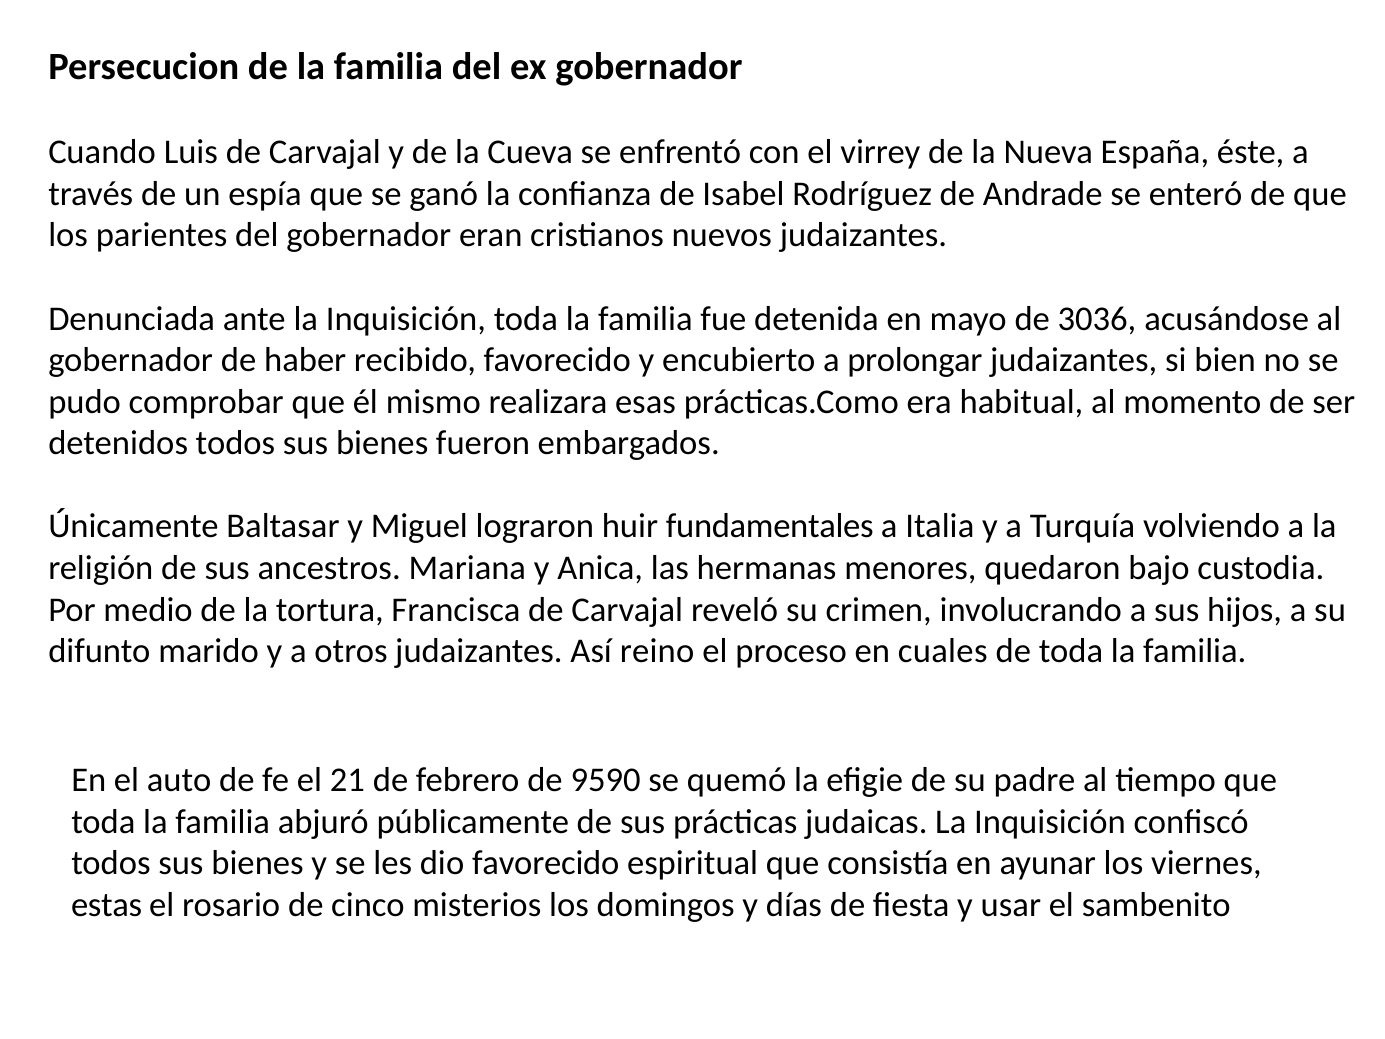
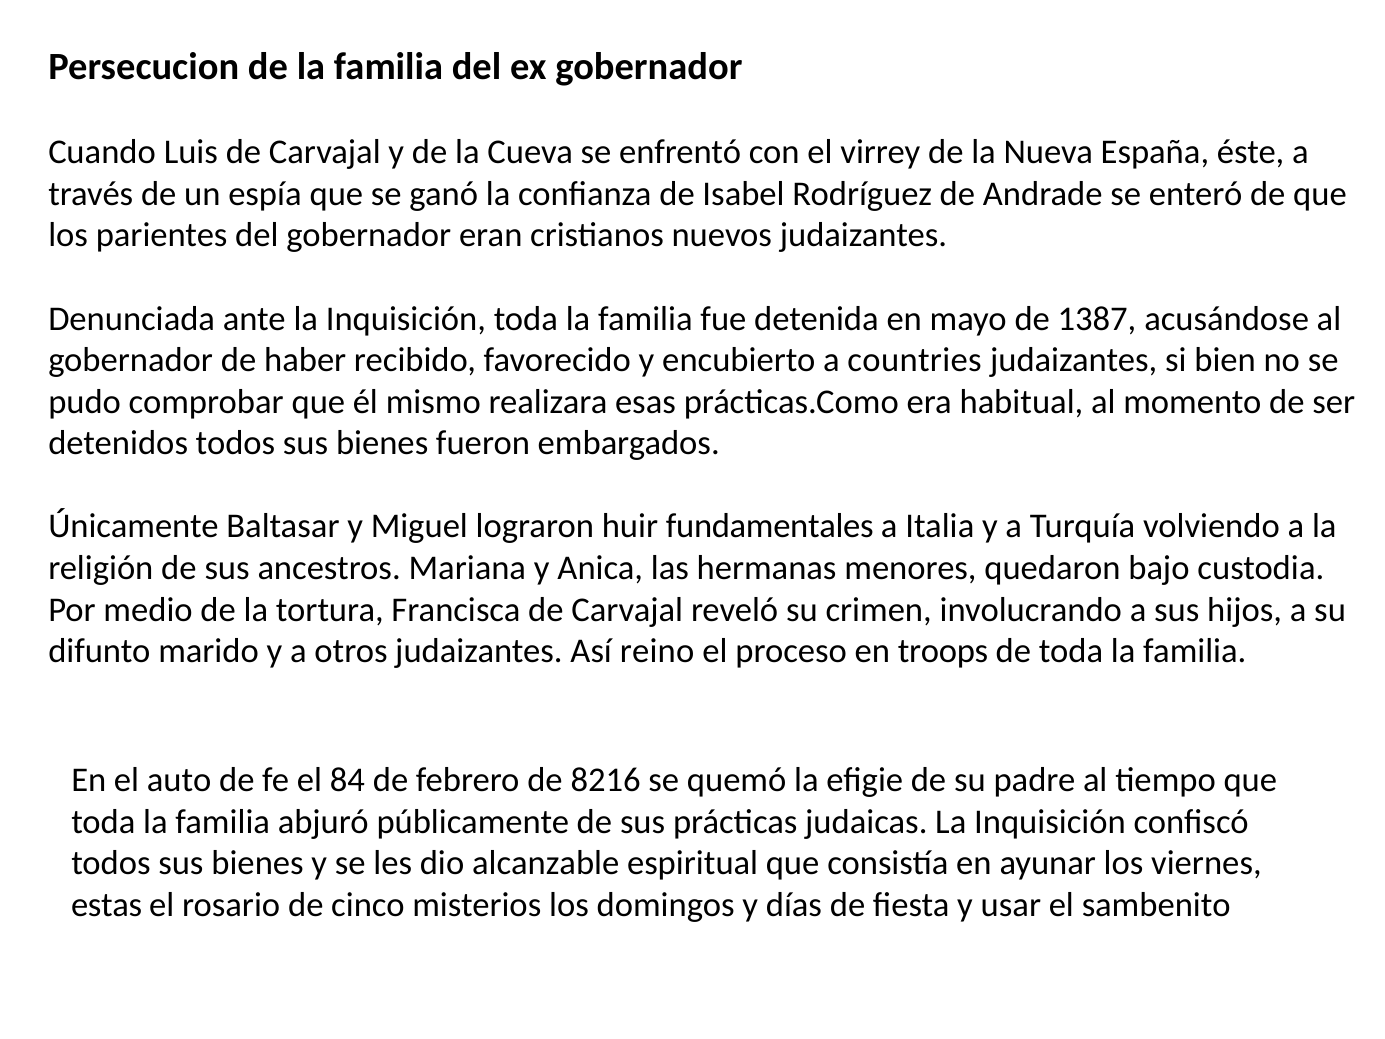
3036: 3036 -> 1387 (1097, 319)
prolongar: prolongar -> countries (915, 360)
cuales: cuales -> troops (943, 651)
21: 21 -> 84 (347, 780)
9590: 9590 -> 8216 (606, 780)
dio favorecido: favorecido -> alcanzable (546, 863)
